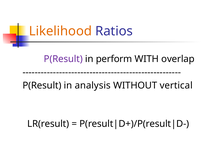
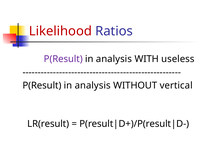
Likelihood colour: orange -> red (60, 31)
perform: perform -> analysis (114, 59)
overlap: overlap -> useless (178, 59)
